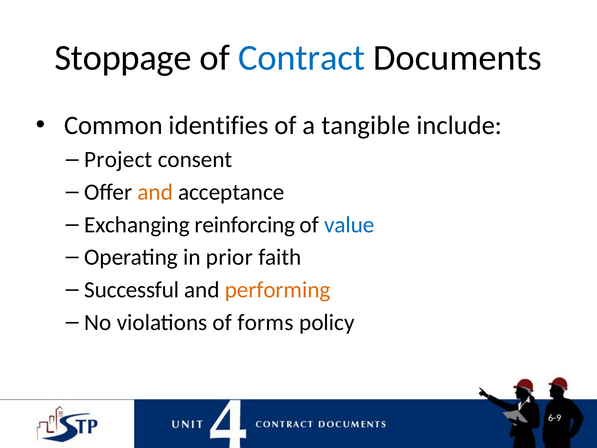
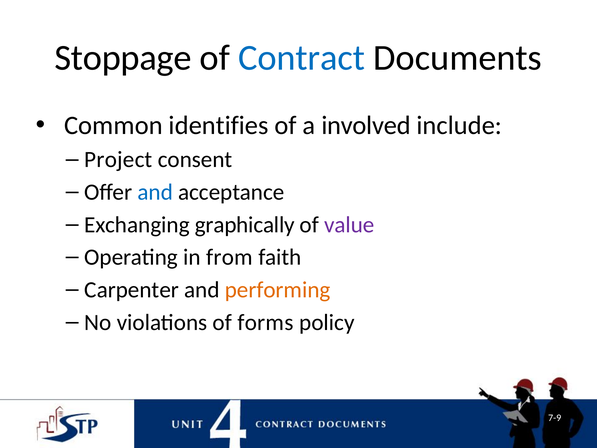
tangible: tangible -> involved (366, 125)
and colour: orange -> blue (155, 192)
reinforcing: reinforcing -> graphically (245, 225)
value colour: blue -> purple (349, 225)
prior: prior -> from (229, 257)
Successful: Successful -> Carpenter (132, 290)
6-9: 6-9 -> 7-9 (555, 418)
